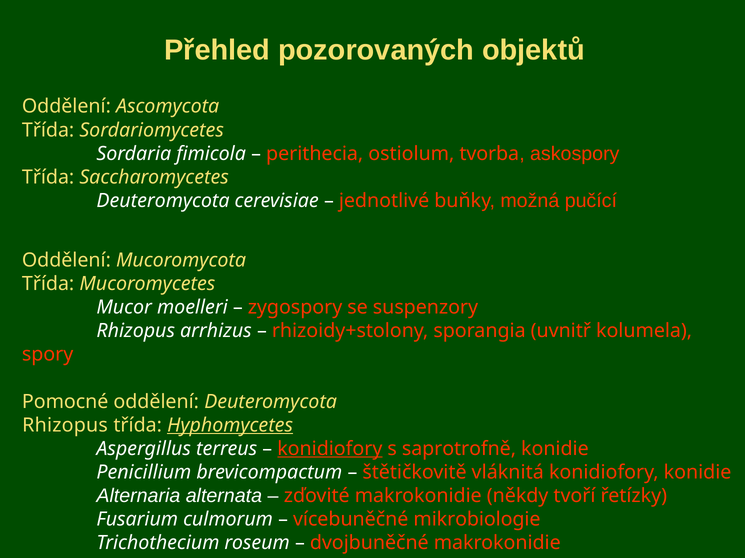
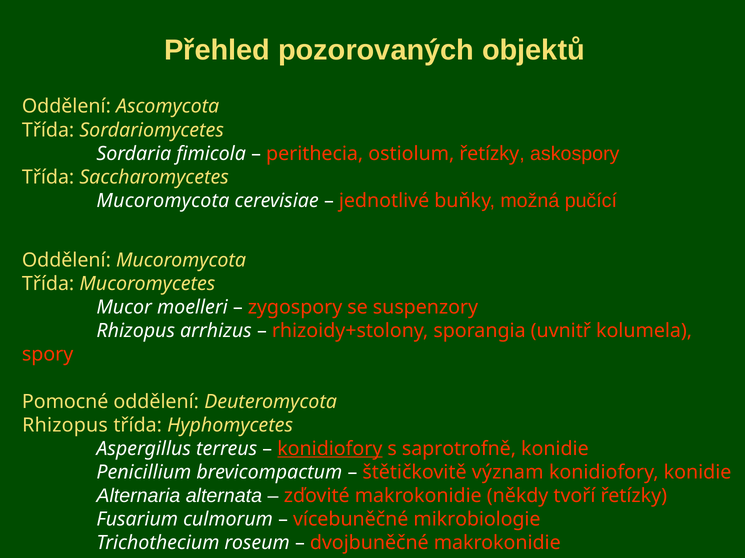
ostiolum tvorba: tvorba -> řetízky (489, 154)
Deuteromycota: Deuteromycota -> Mucoromycota (163, 201)
Hyphomycetes underline: present -> none (230, 426)
vláknitá: vláknitá -> význam (508, 473)
